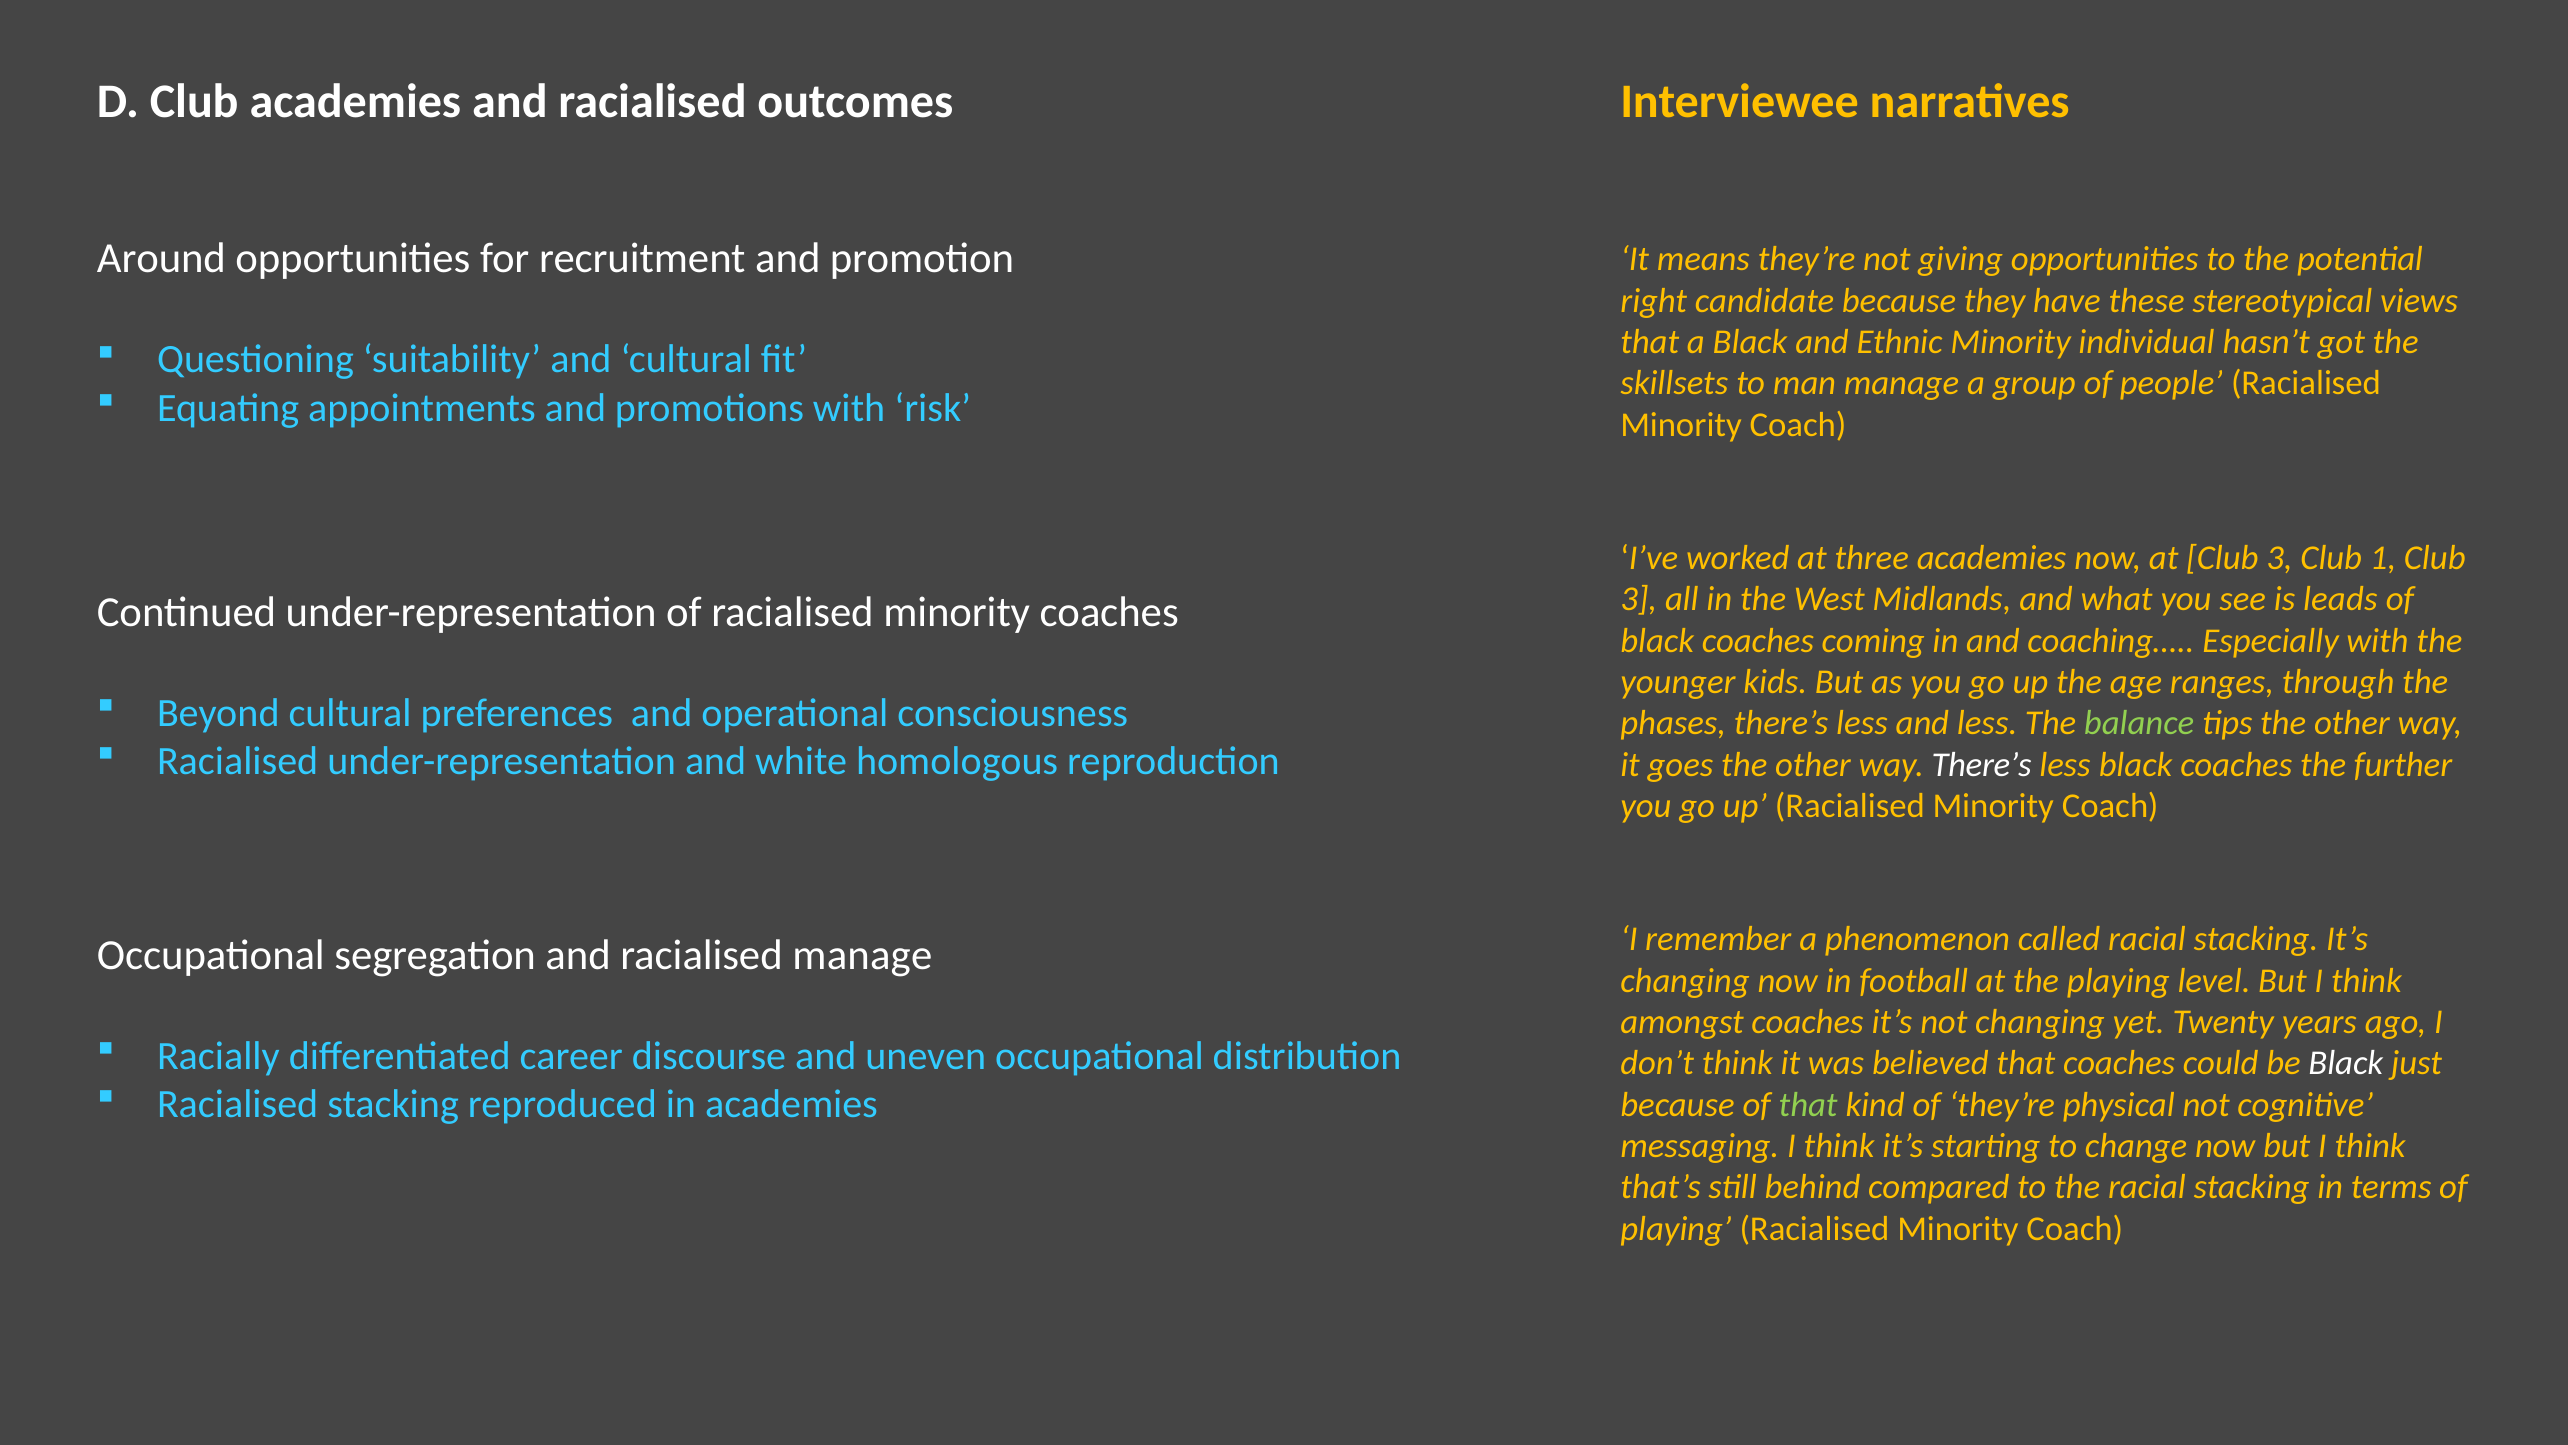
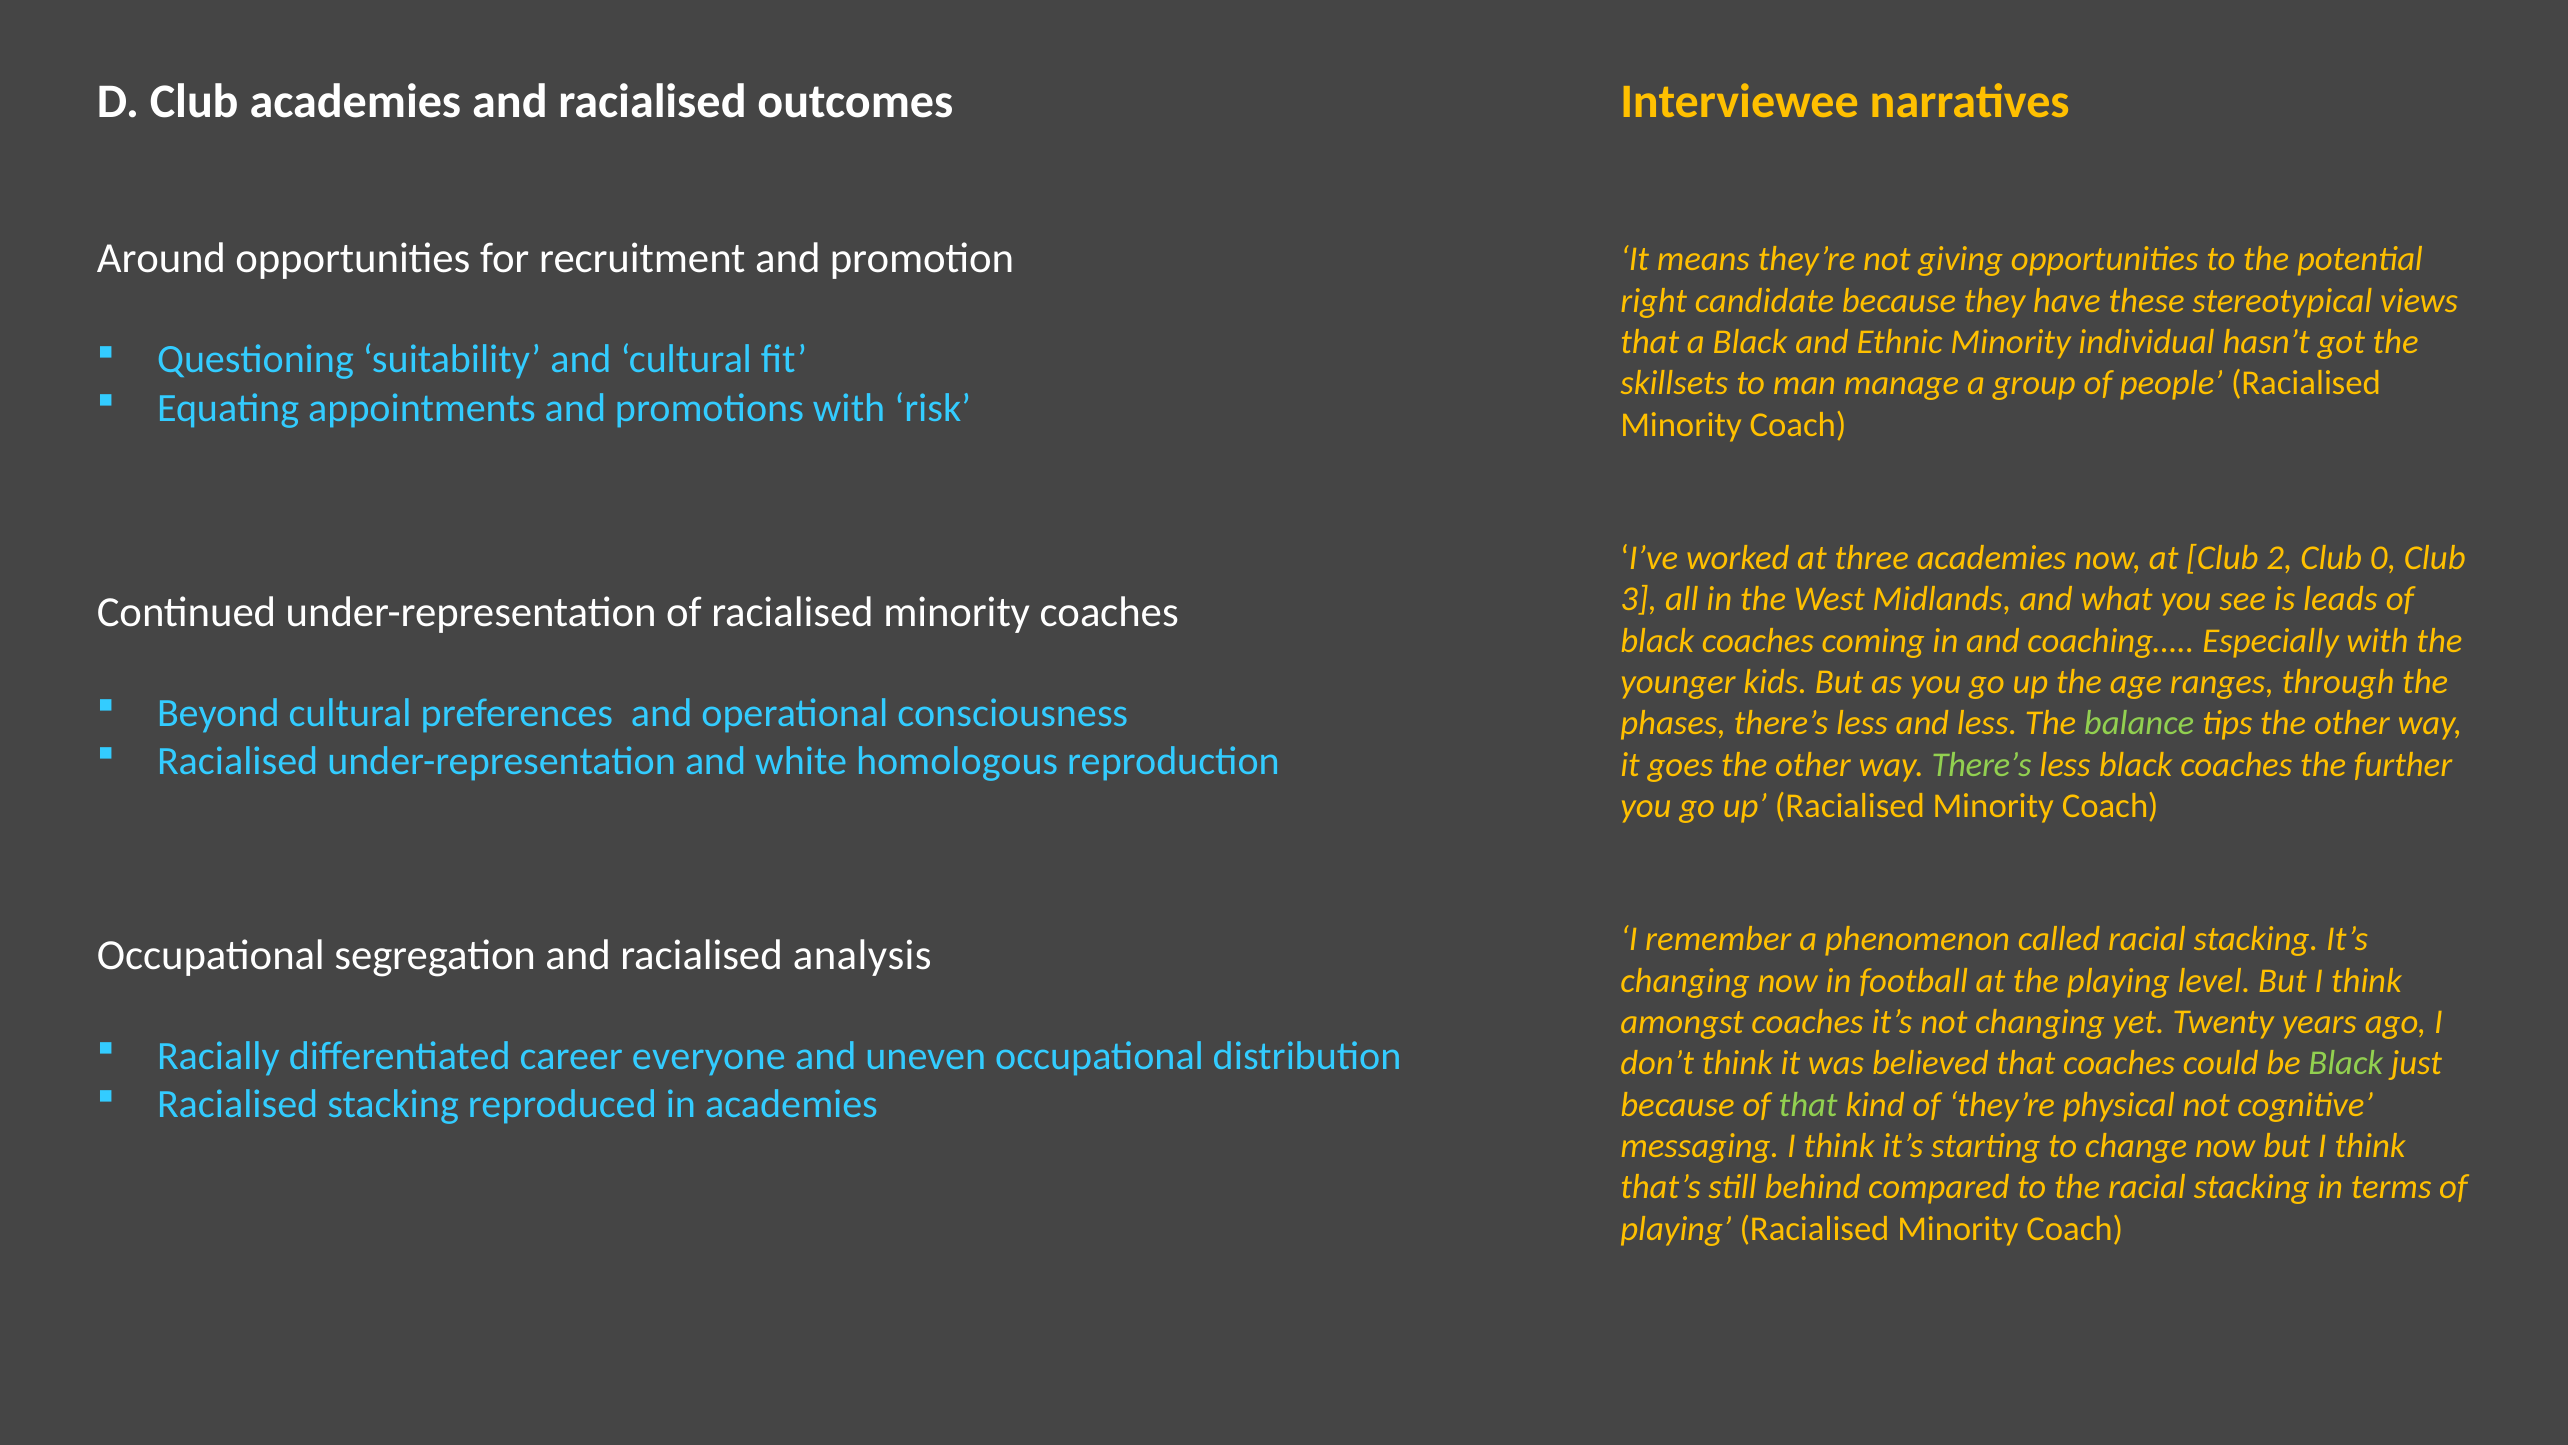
at Club 3: 3 -> 2 (2279, 558)
1: 1 -> 0 (2383, 558)
There’s colour: white -> light green (1982, 764)
racialised manage: manage -> analysis (862, 955)
discourse: discourse -> everyone (709, 1056)
Black colour: white -> light green (2346, 1063)
